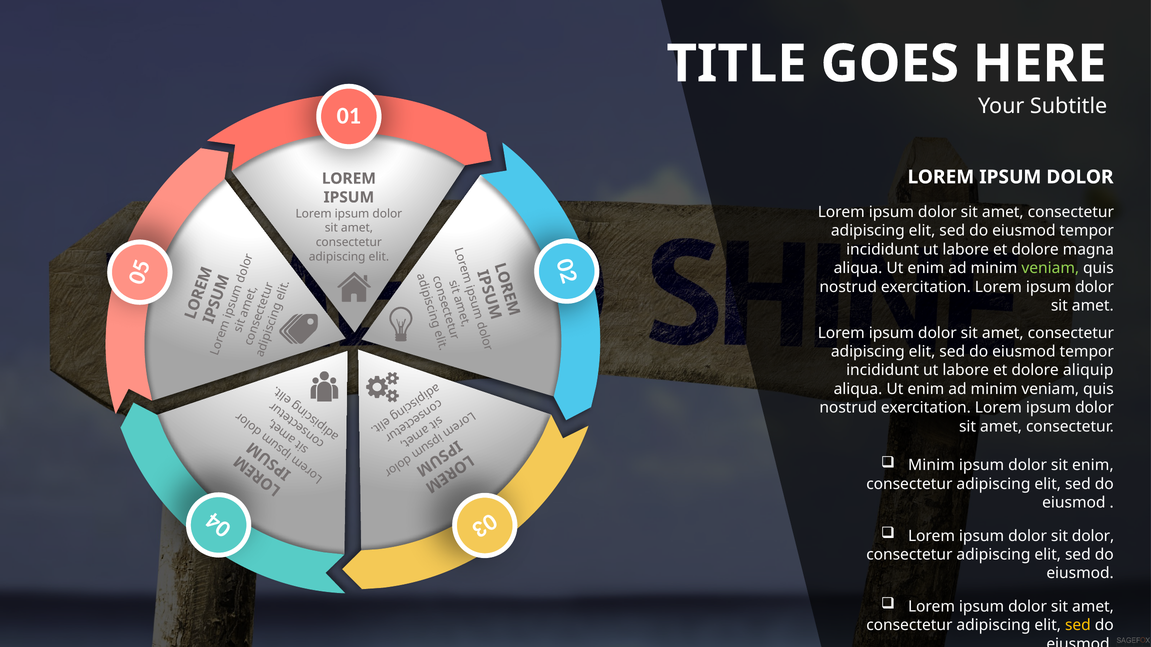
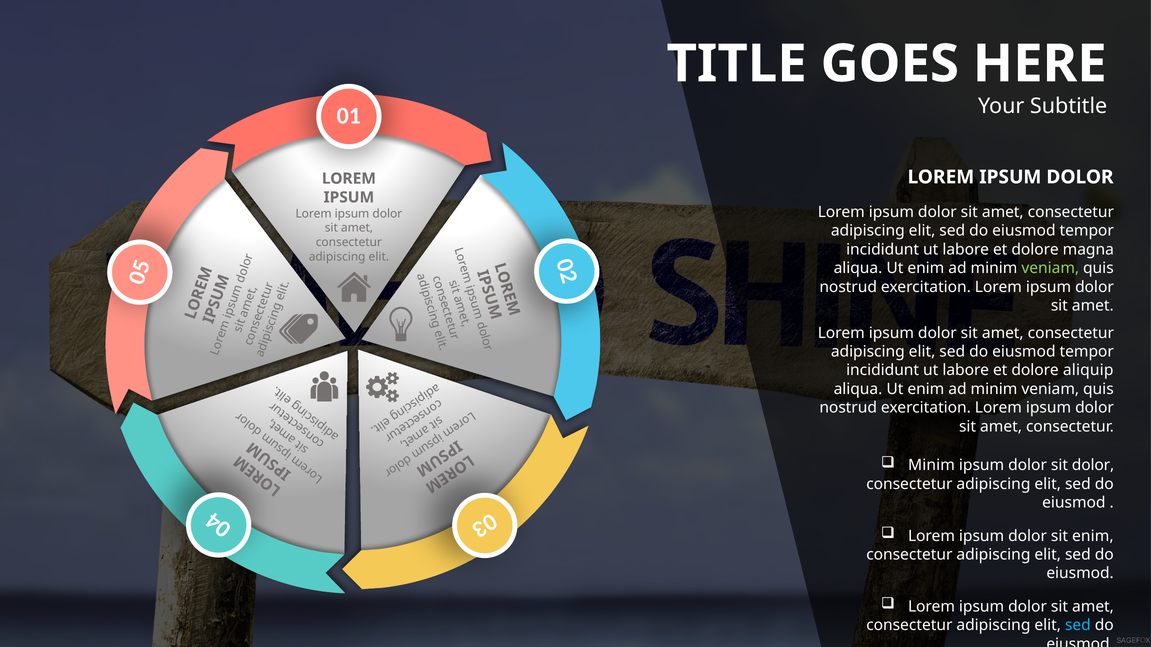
sit enim: enim -> dolor (1093, 466)
sit dolor: dolor -> enim (1093, 536)
sed colour: yellow -> light blue (1078, 626)
